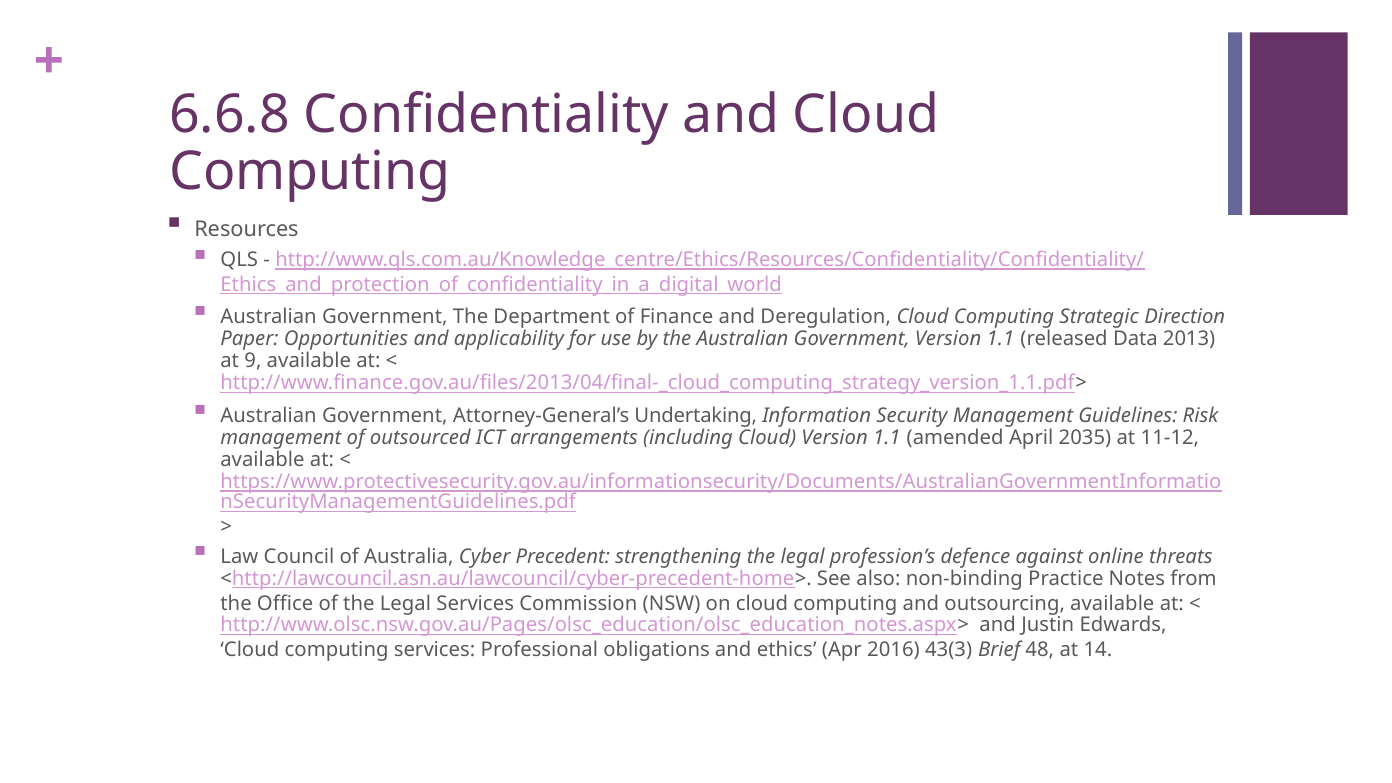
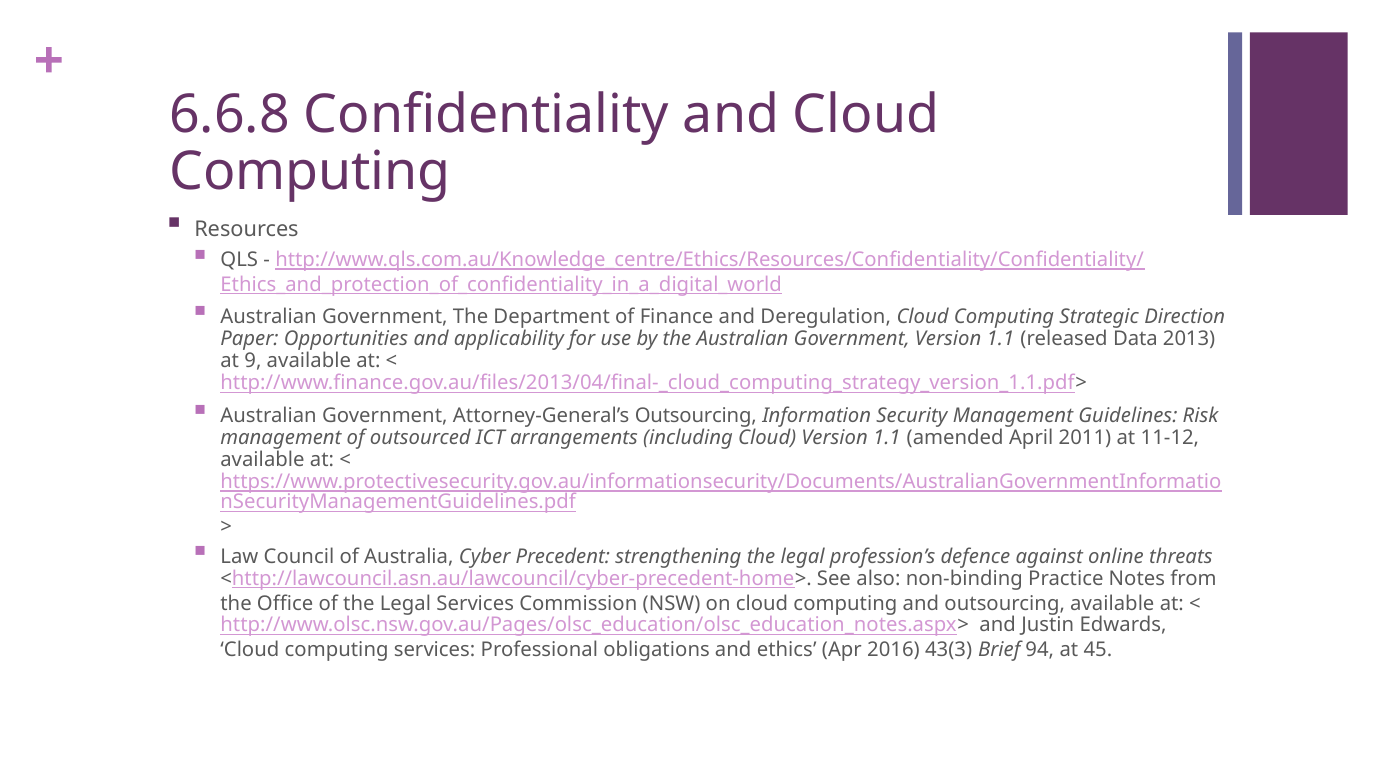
Attorney-General’s Undertaking: Undertaking -> Outsourcing (696, 416)
2035: 2035 -> 2011 (1085, 438)
48: 48 -> 94 (1040, 650)
14: 14 -> 45 (1098, 650)
